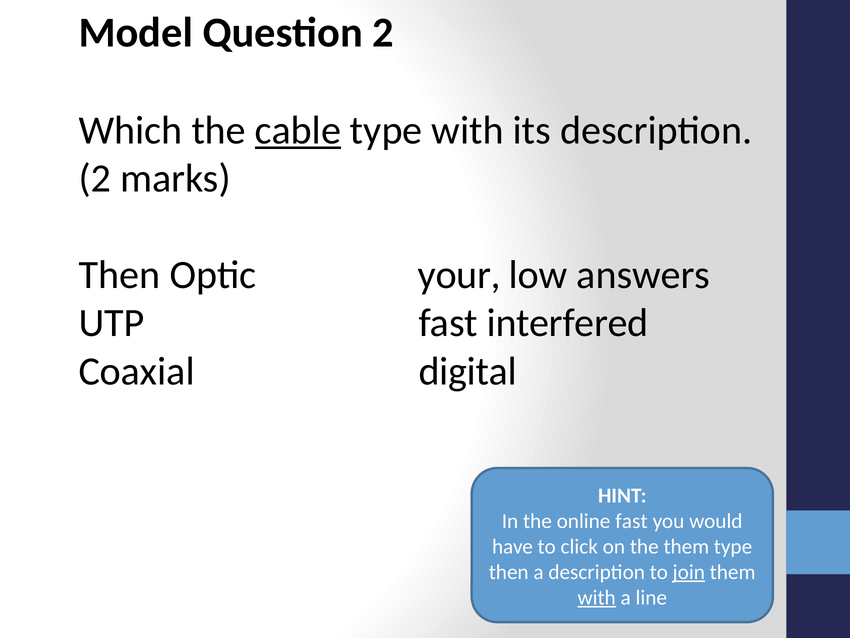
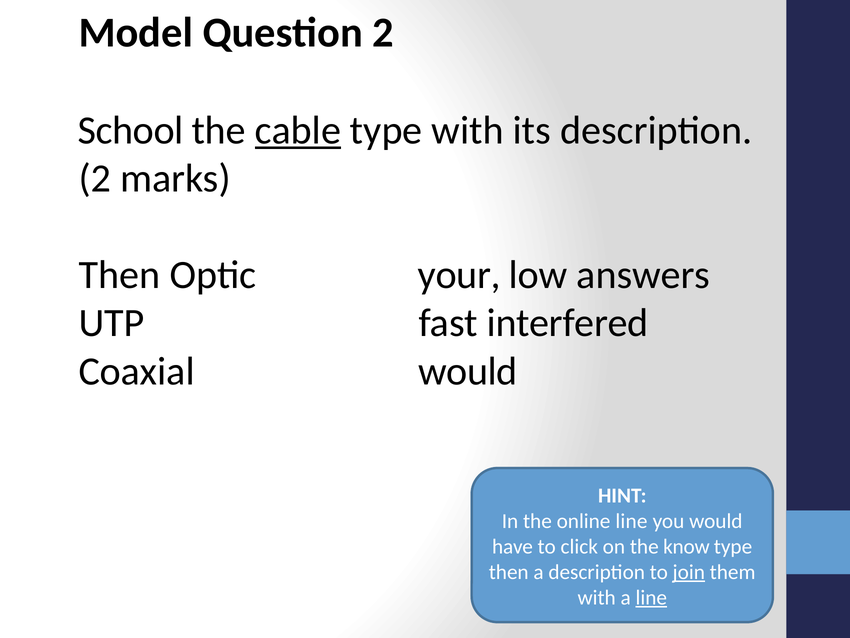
Which: Which -> School (131, 130)
Coaxial digital: digital -> would (468, 371)
online fast: fast -> line (631, 521)
the them: them -> know (686, 546)
with underline: present -> none (597, 597)
line underline: none -> present (651, 597)
